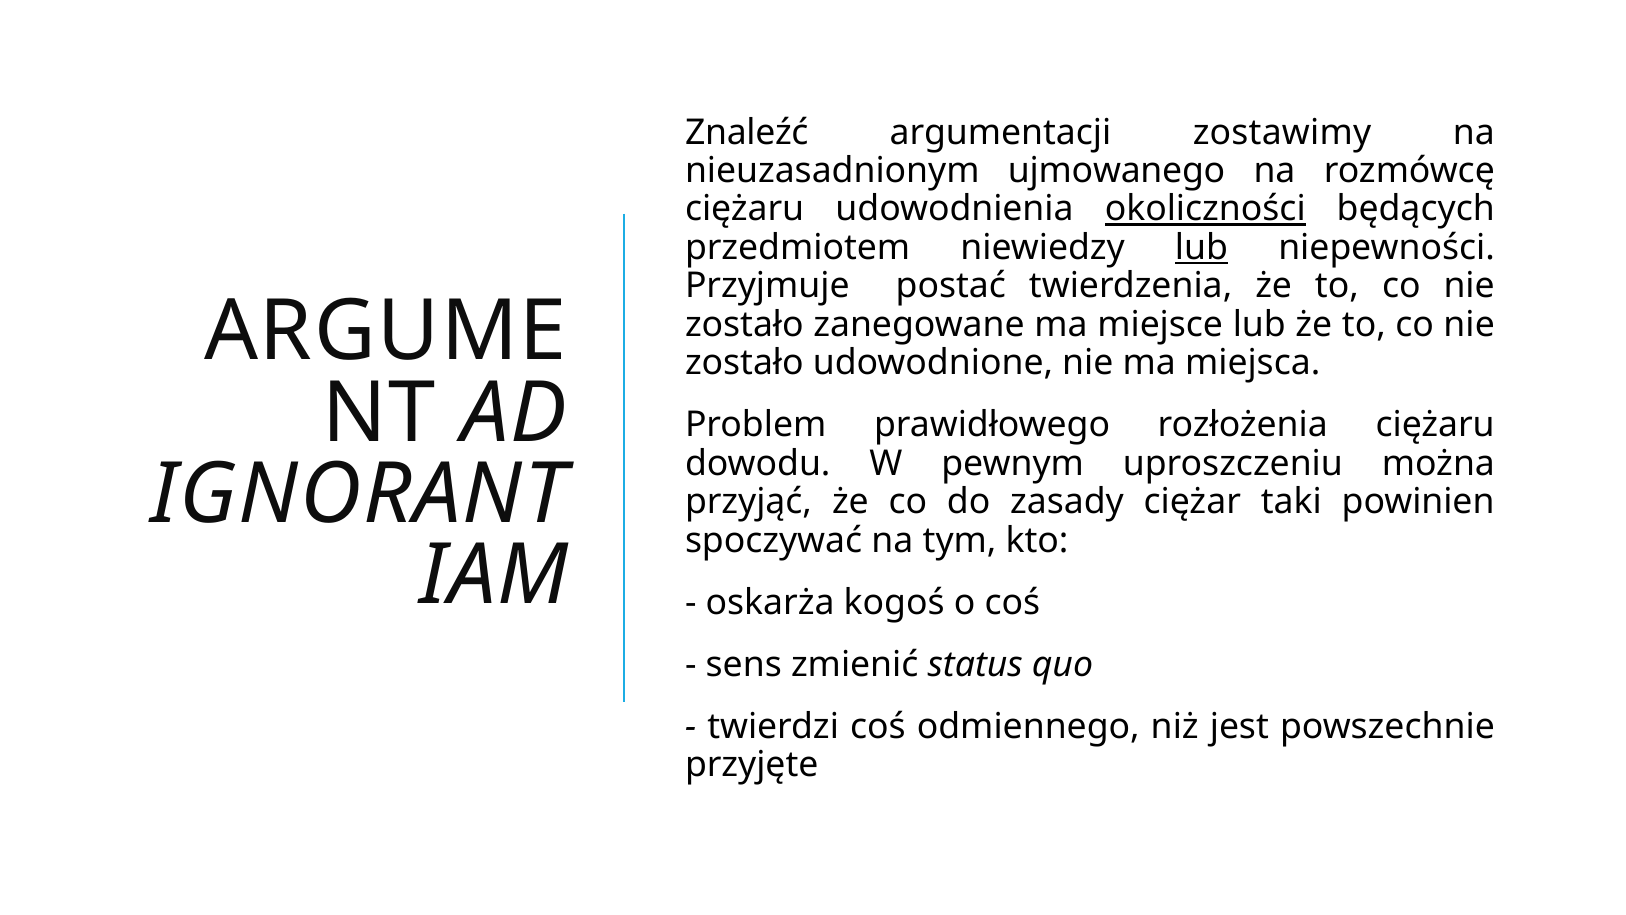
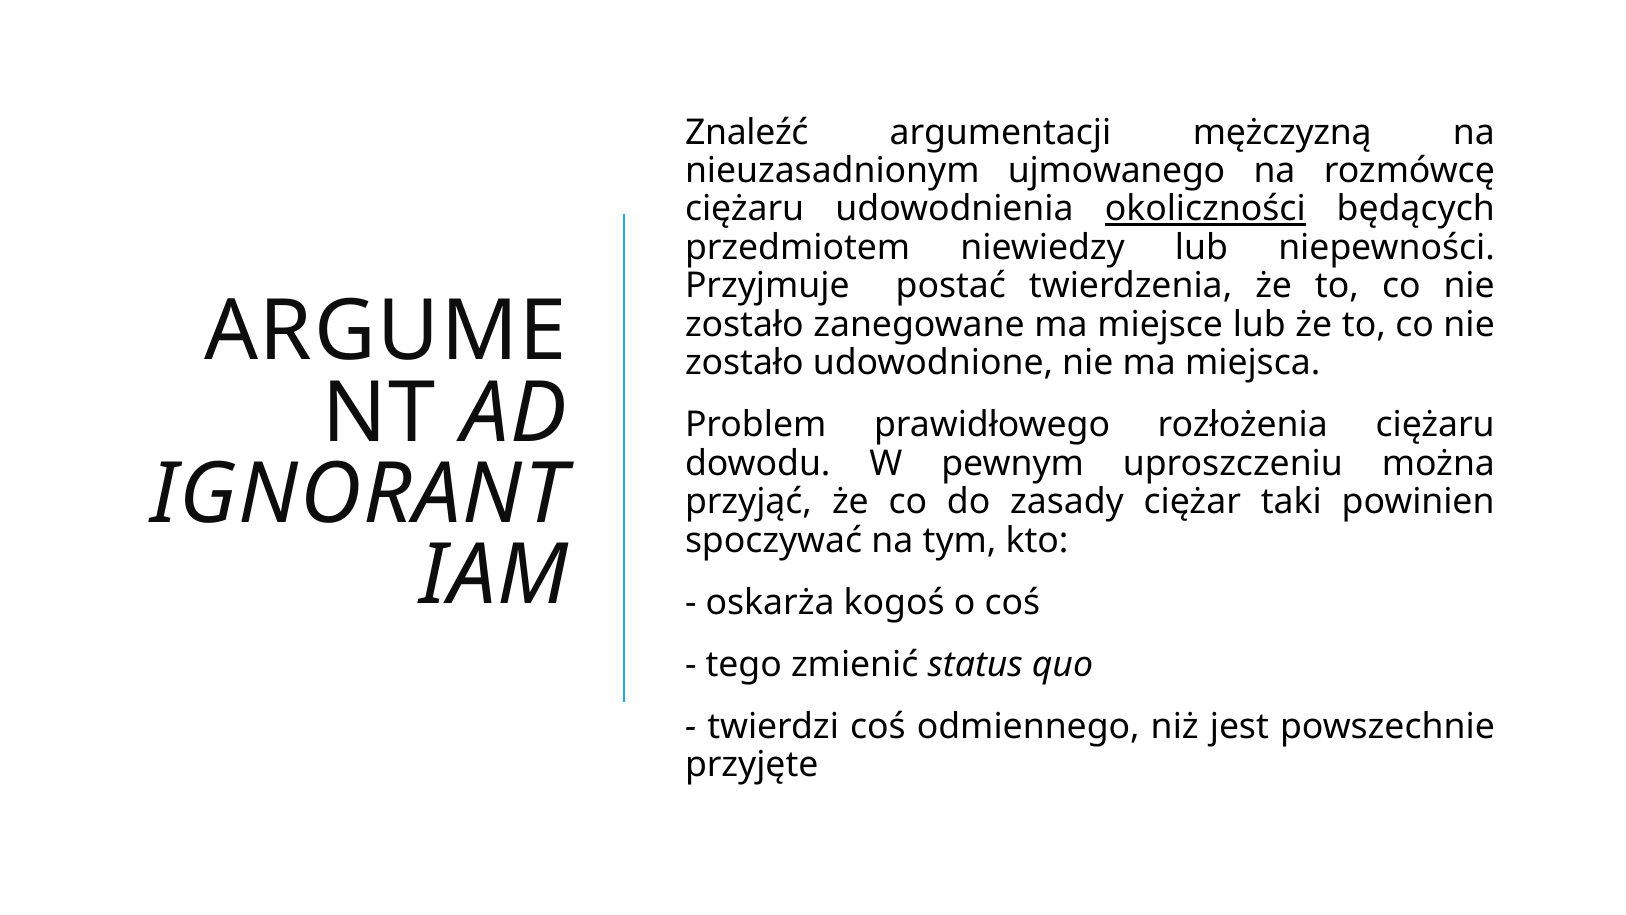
zostawimy: zostawimy -> mężczyzną (1282, 132)
lub underline: present -> none (1201, 248)
sens: sens -> tego (744, 664)
